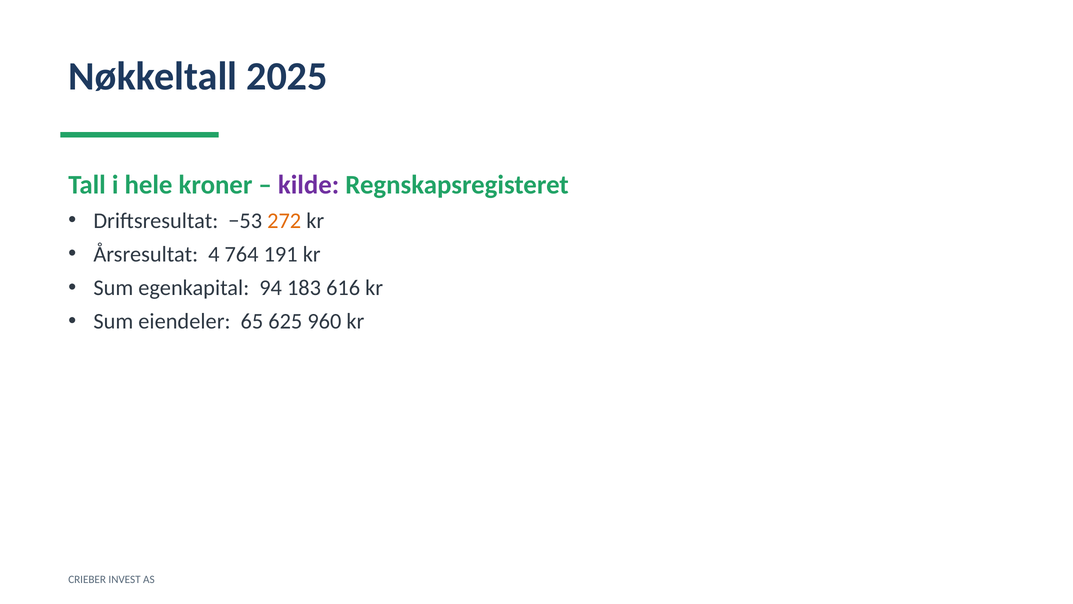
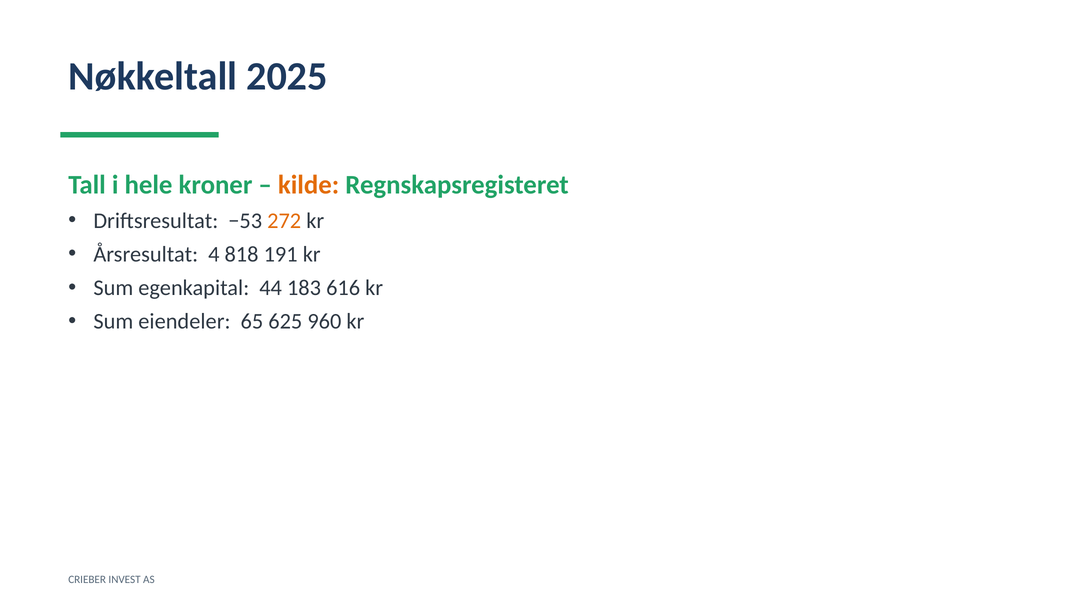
kilde colour: purple -> orange (309, 185)
764: 764 -> 818 (242, 254)
94: 94 -> 44 (271, 288)
